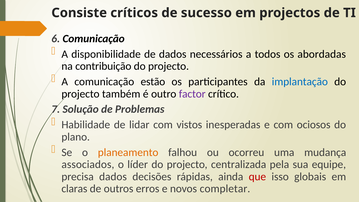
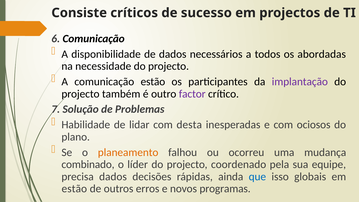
contribuição: contribuição -> necessidade (103, 66)
implantação colour: blue -> purple (300, 82)
vistos: vistos -> desta (189, 125)
associados: associados -> combinado (88, 164)
centralizada: centralizada -> coordenado (239, 164)
que colour: red -> blue (257, 177)
claras: claras -> estão (74, 189)
completar: completar -> programas (225, 189)
